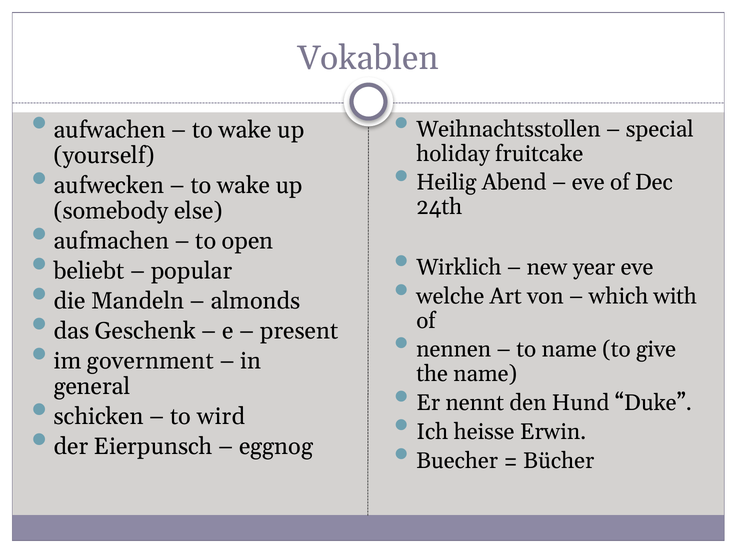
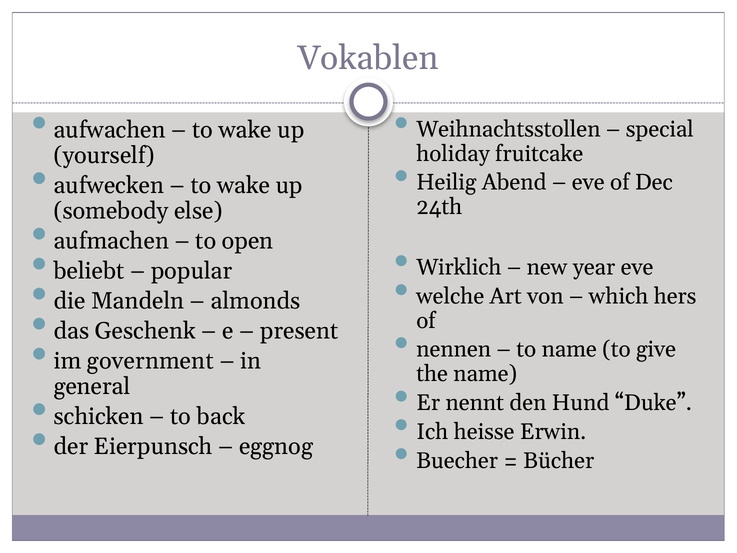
with: with -> hers (675, 296)
wird: wird -> back (221, 416)
